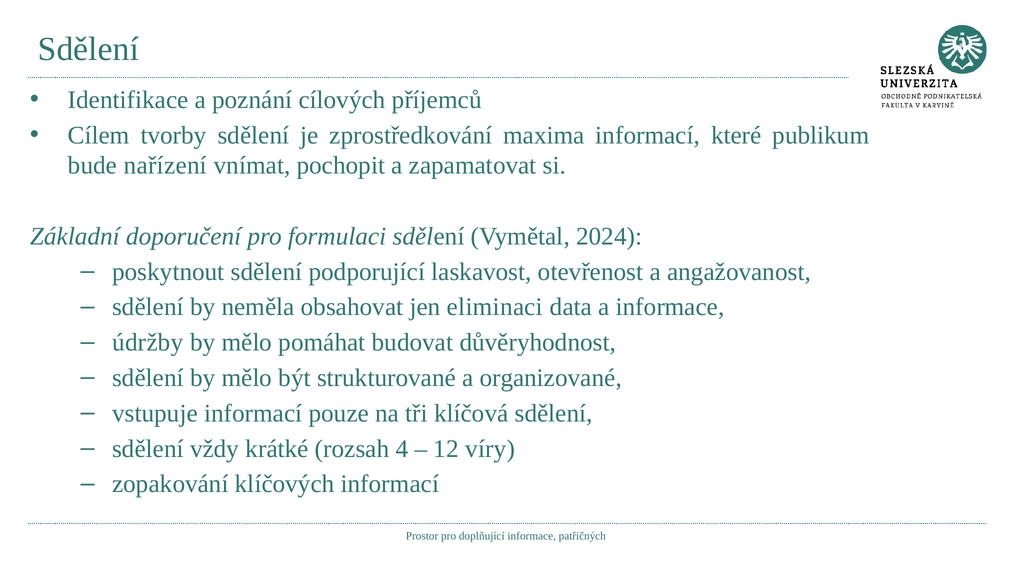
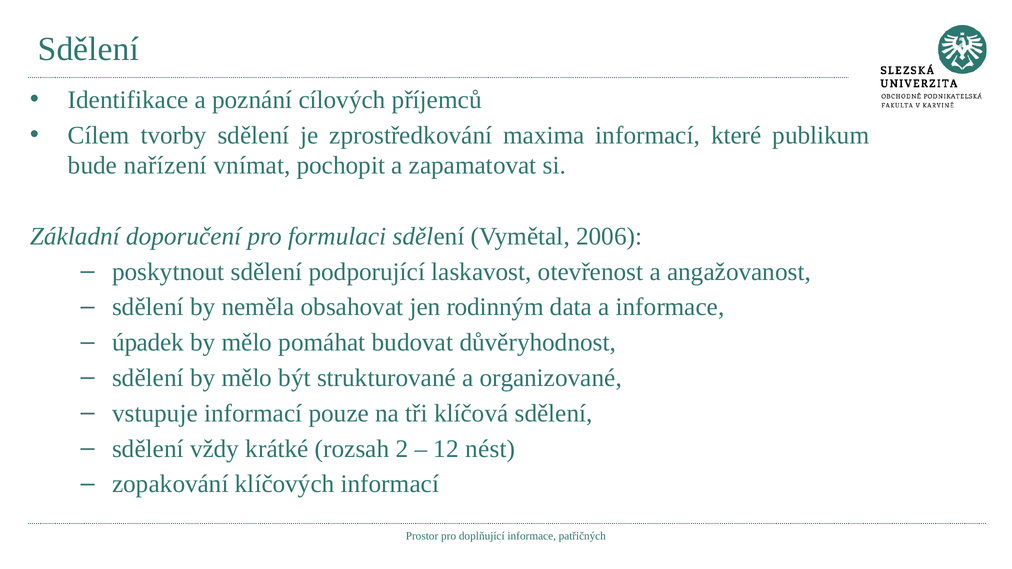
2024: 2024 -> 2006 (609, 236)
eliminaci: eliminaci -> rodinným (495, 307)
údržby: údržby -> úpadek (148, 343)
4: 4 -> 2 (402, 449)
víry: víry -> nést (490, 449)
